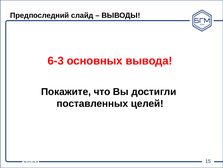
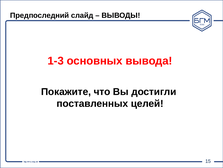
6-3: 6-3 -> 1-3 (56, 61)
